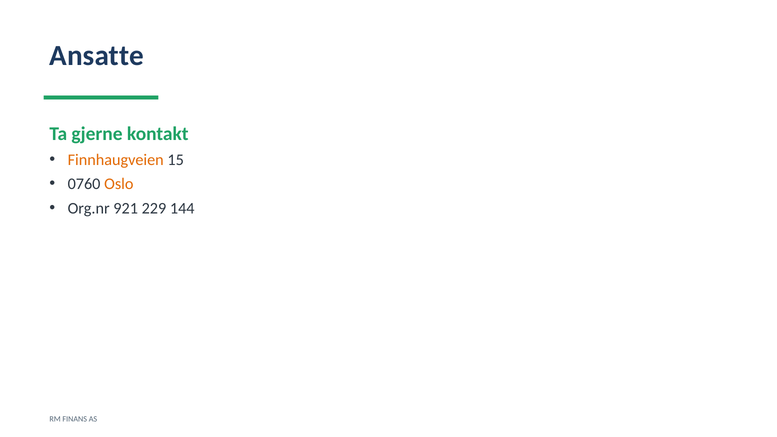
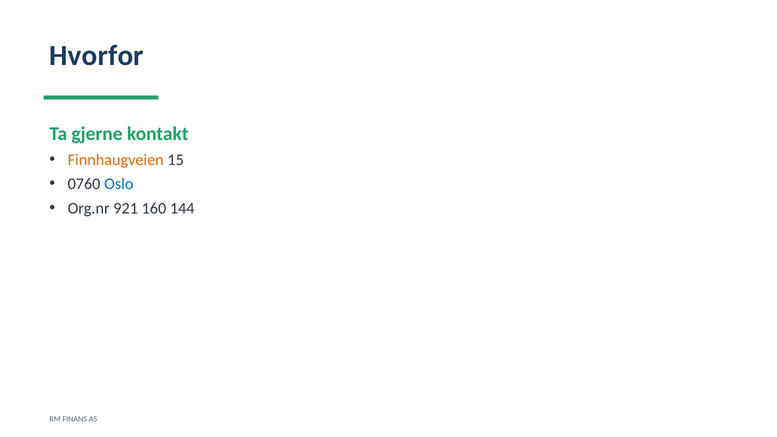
Ansatte: Ansatte -> Hvorfor (97, 55)
Oslo colour: orange -> blue (119, 184)
229: 229 -> 160 (154, 208)
